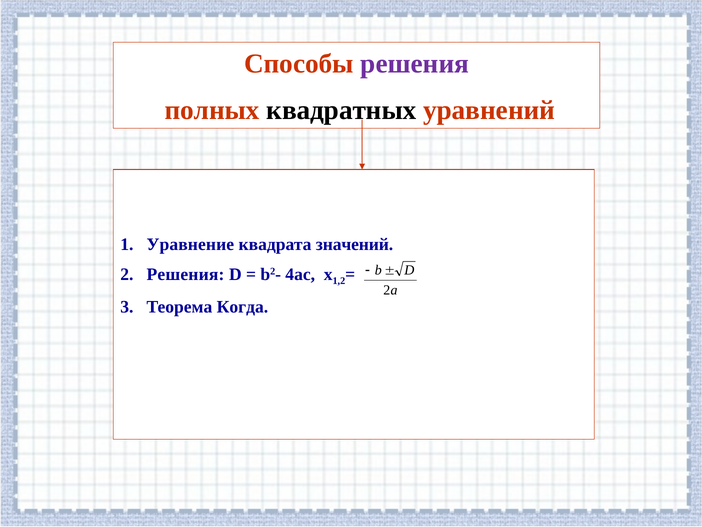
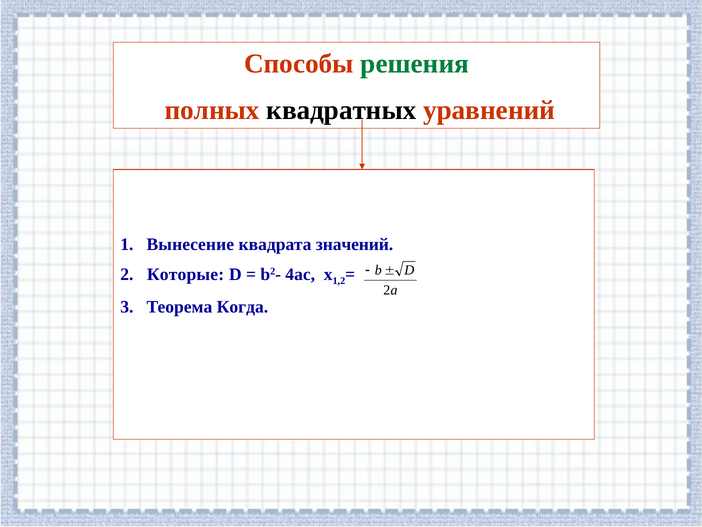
решения colour: purple -> green (415, 64)
Уравнение: Уравнение -> Вынесение (190, 244)
Решения: Решения -> Которые (186, 274)
